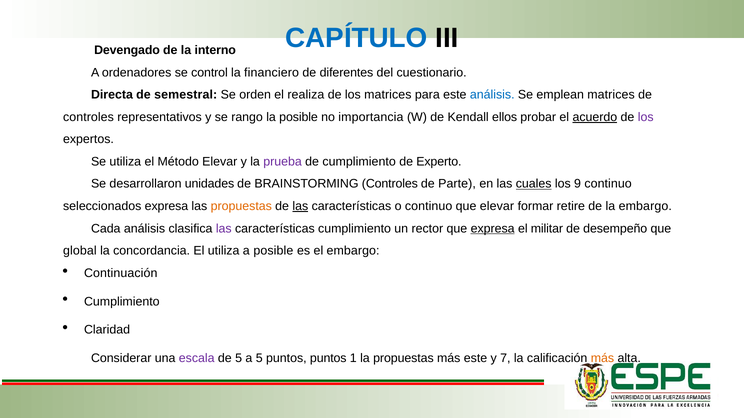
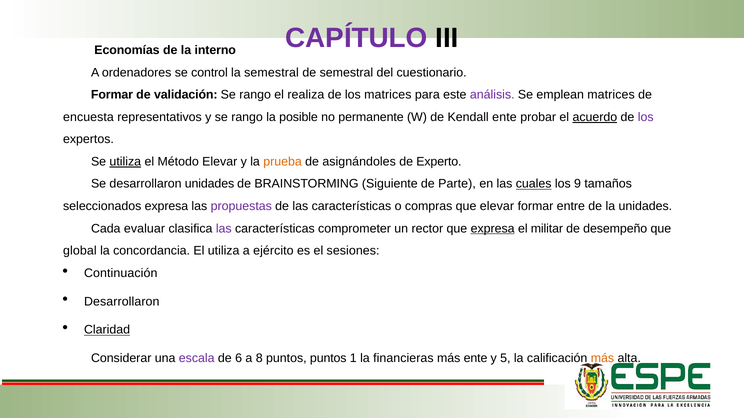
CAPÍTULO colour: blue -> purple (356, 38)
Devengado: Devengado -> Economías (127, 50)
la financiero: financiero -> semestral (272, 73)
de diferentes: diferentes -> semestral (346, 73)
Directa: Directa -> Formar (112, 95)
semestral: semestral -> validación (186, 95)
orden: orden -> rango (255, 95)
análisis colour: blue -> purple (492, 95)
controles: controles -> encuesta (88, 117)
importancia: importancia -> permanente (371, 117)
Kendall ellos: ellos -> ente (504, 117)
utiliza underline: none -> present (125, 162)
prueba colour: purple -> orange (283, 162)
de cumplimiento: cumplimiento -> asignándoles (359, 162)
BRAINSTORMING Controles: Controles -> Siguiente (390, 184)
9 continuo: continuo -> tamaños (608, 184)
propuestas colour: orange -> purple (241, 206)
las underline: present -> none (300, 206)
o continuo: continuo -> compras (429, 206)
retire: retire -> entre (571, 206)
la embargo: embargo -> unidades (645, 206)
Cada análisis: análisis -> evaluar (144, 229)
características cumplimiento: cumplimiento -> comprometer (355, 229)
a posible: posible -> ejército (273, 251)
el embargo: embargo -> sesiones (353, 251)
Cumplimiento: Cumplimiento -> Desarrollaron (122, 302)
Claridad underline: none -> present (107, 330)
de 5: 5 -> 6 (239, 359)
a 5: 5 -> 8 (259, 359)
la propuestas: propuestas -> financieras (403, 359)
más este: este -> ente (476, 359)
7: 7 -> 5 (505, 359)
